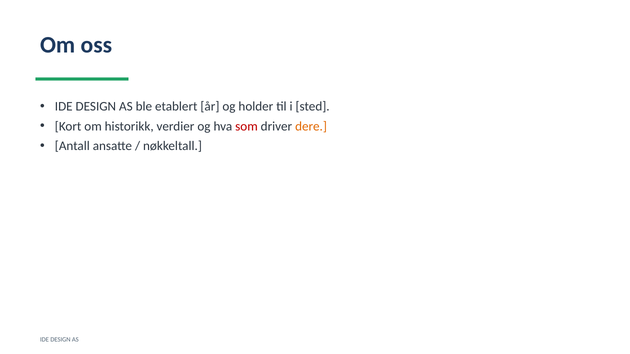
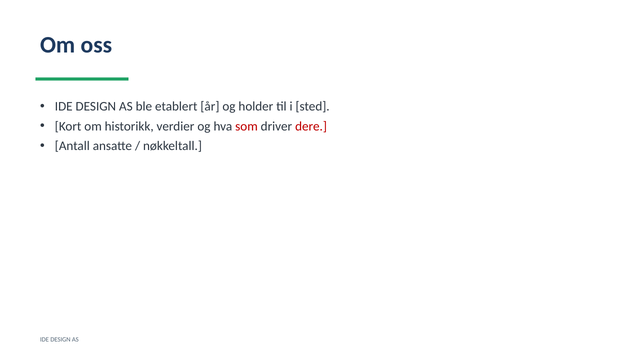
dere colour: orange -> red (311, 126)
